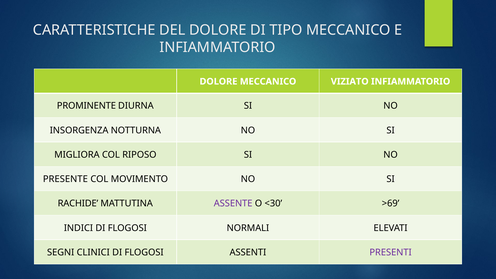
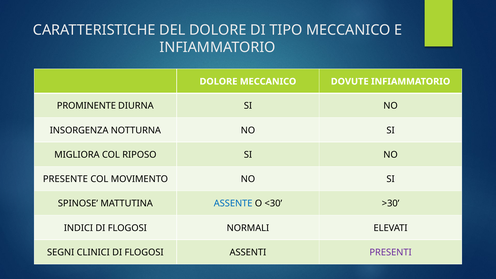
VIZIATO: VIZIATO -> DOVUTE (350, 81)
RACHIDE: RACHIDE -> SPINOSE (78, 204)
ASSENTE colour: purple -> blue (233, 204)
>69: >69 -> >30 (391, 204)
